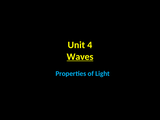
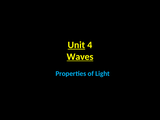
Unit underline: none -> present (76, 45)
